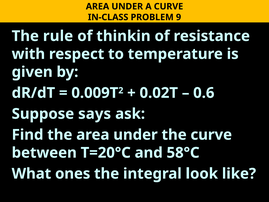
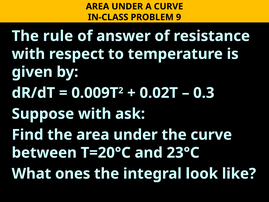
thinkin: thinkin -> answer (124, 36)
0.6: 0.6 -> 0.3 (204, 93)
Suppose says: says -> with (95, 114)
58°C: 58°C -> 23°C (183, 153)
